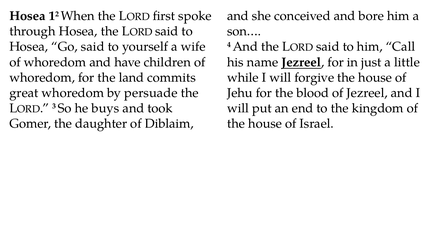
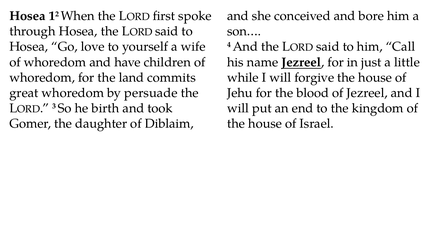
Go said: said -> love (93, 47)
buys: buys -> birth (105, 108)
